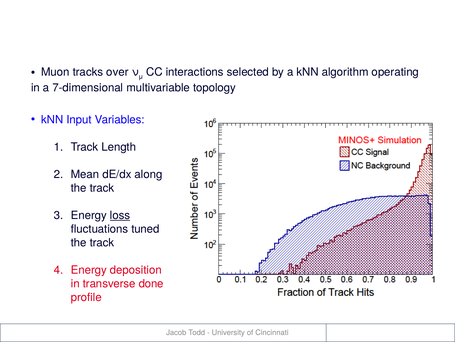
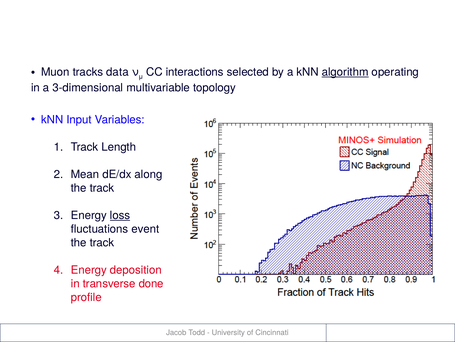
over: over -> data (117, 72)
algorithm underline: none -> present (345, 72)
7-dimensional: 7-dimensional -> 3-dimensional (88, 88)
tuned: tuned -> event (145, 229)
